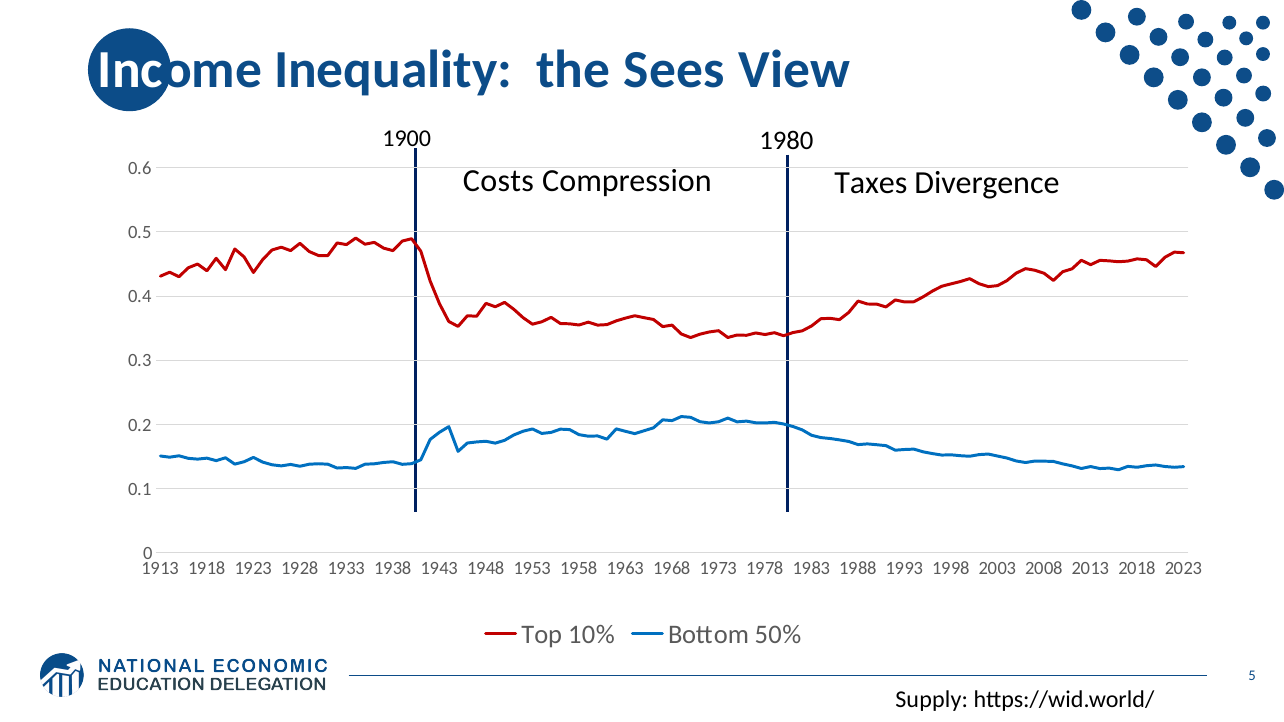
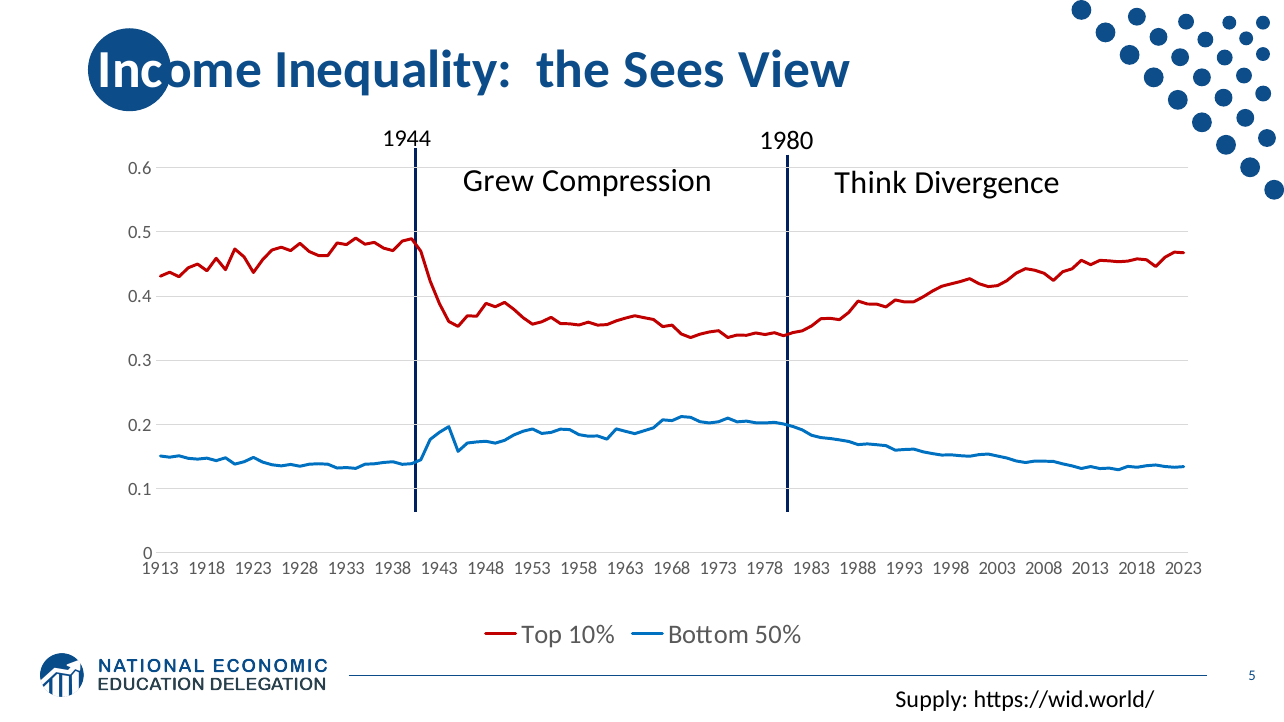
1900: 1900 -> 1944 (407, 138)
Costs: Costs -> Grew (498, 181)
Taxes: Taxes -> Think (871, 183)
